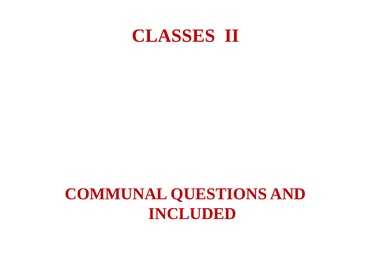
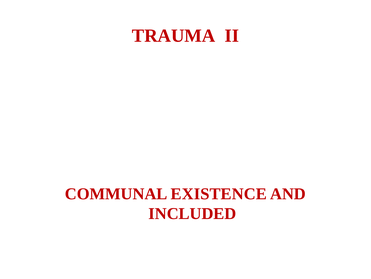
CLASSES: CLASSES -> TRAUMA (174, 36)
QUESTIONS: QUESTIONS -> EXISTENCE (219, 193)
